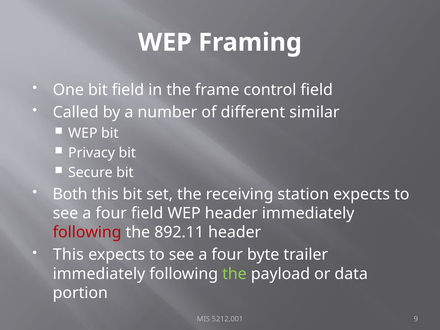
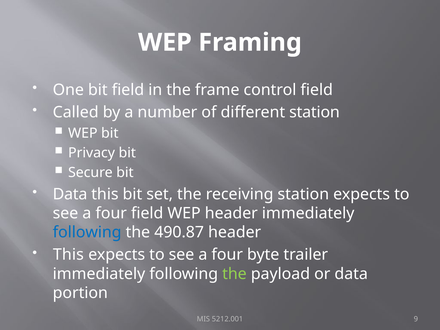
different similar: similar -> station (314, 112)
Both: Both -> Data (70, 194)
following colour: red -> blue (87, 232)
892.11: 892.11 -> 490.87 (179, 232)
